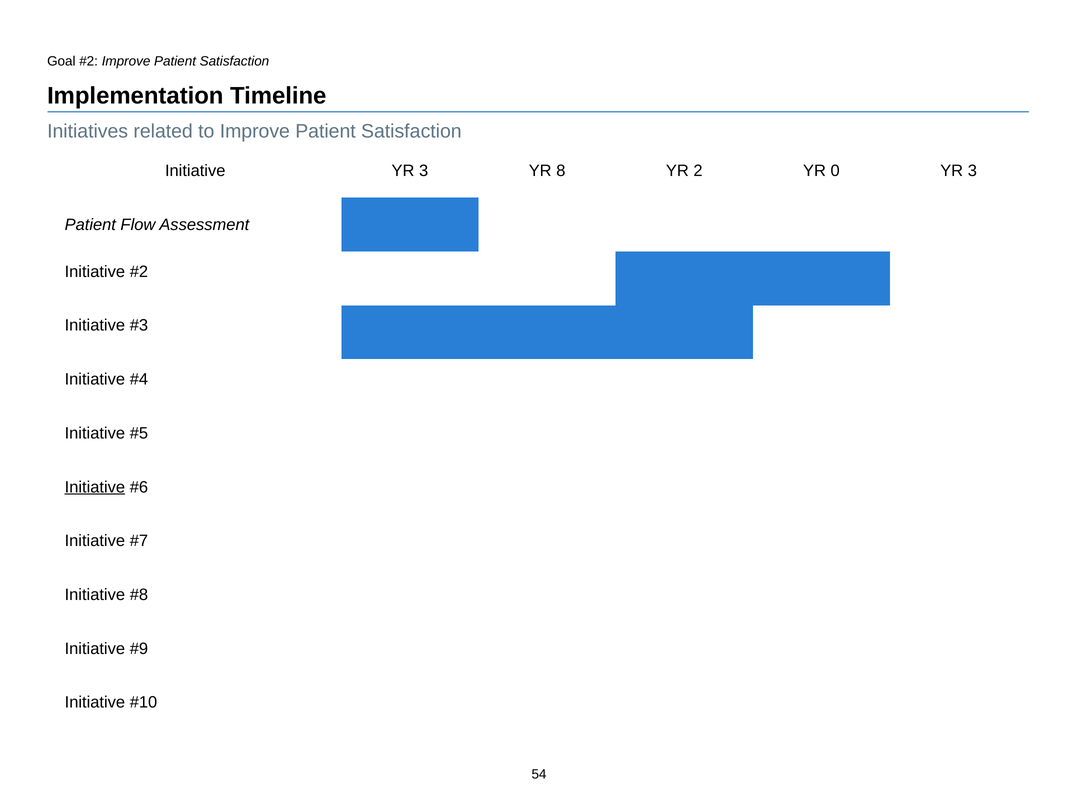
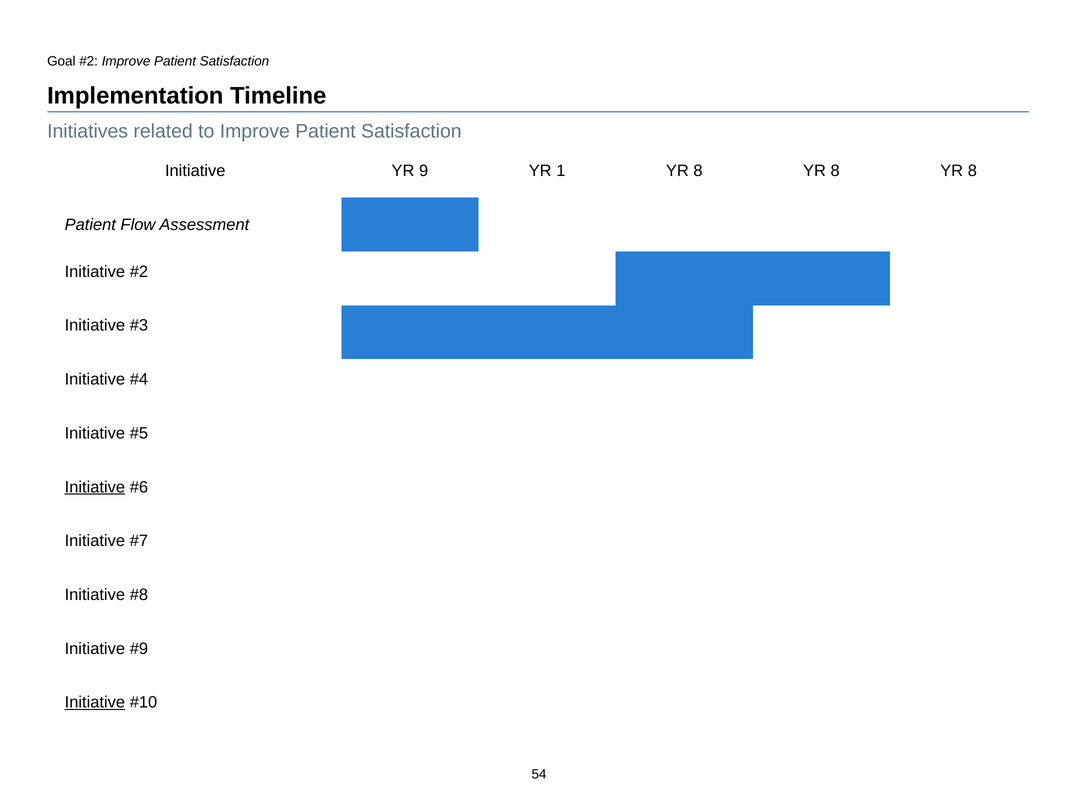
Initiative YR 3: 3 -> 9 (424, 171)
8: 8 -> 1 (561, 171)
2: 2 -> 8 (698, 171)
0: 0 -> 8 (835, 171)
3: 3 -> 8 (972, 171)
Initiative underline: none -> present (95, 703)
